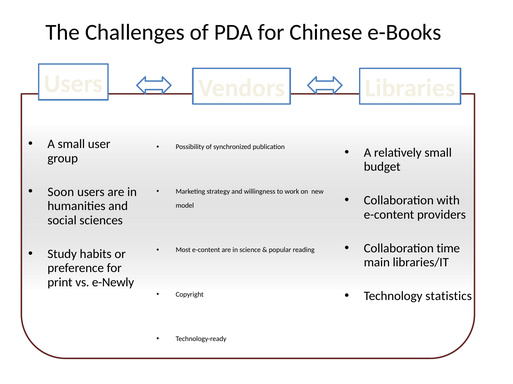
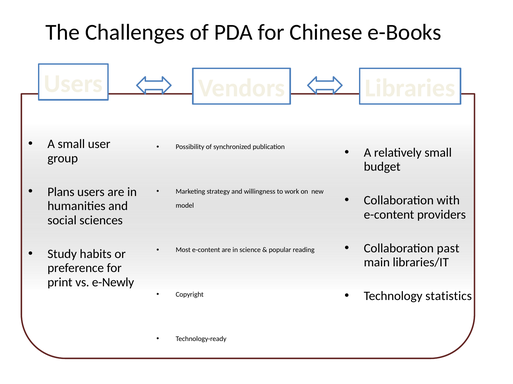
Soon: Soon -> Plans (61, 192)
time: time -> past (448, 249)
